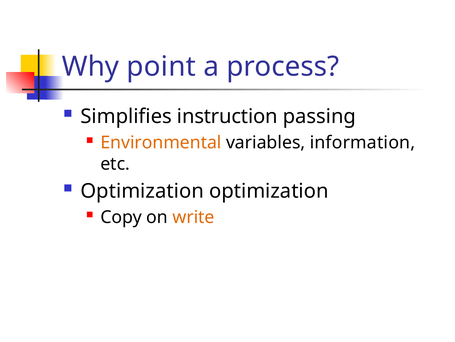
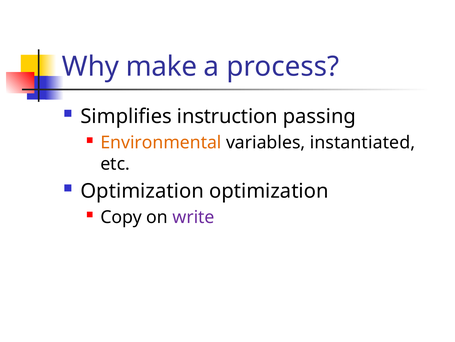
point: point -> make (161, 66)
information: information -> instantiated (362, 142)
write colour: orange -> purple (194, 217)
